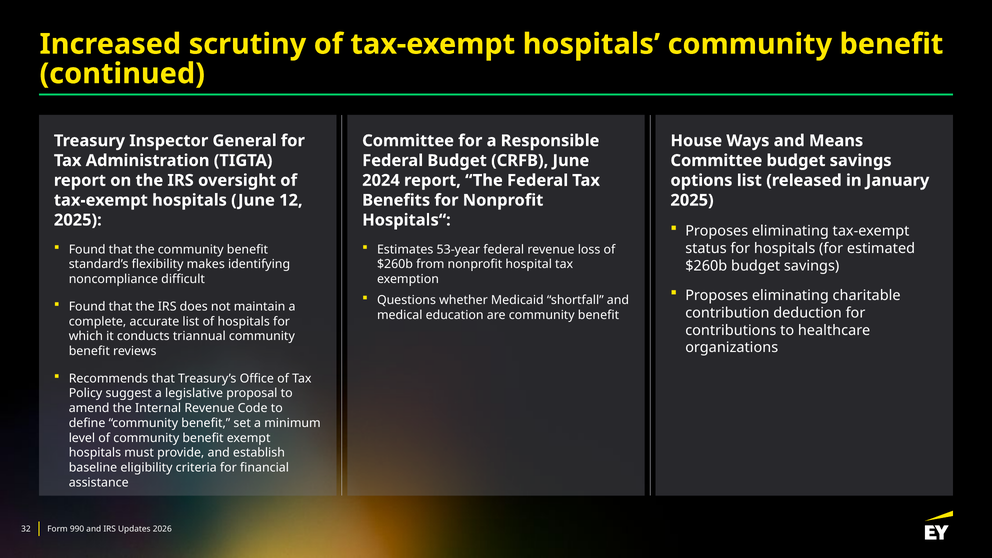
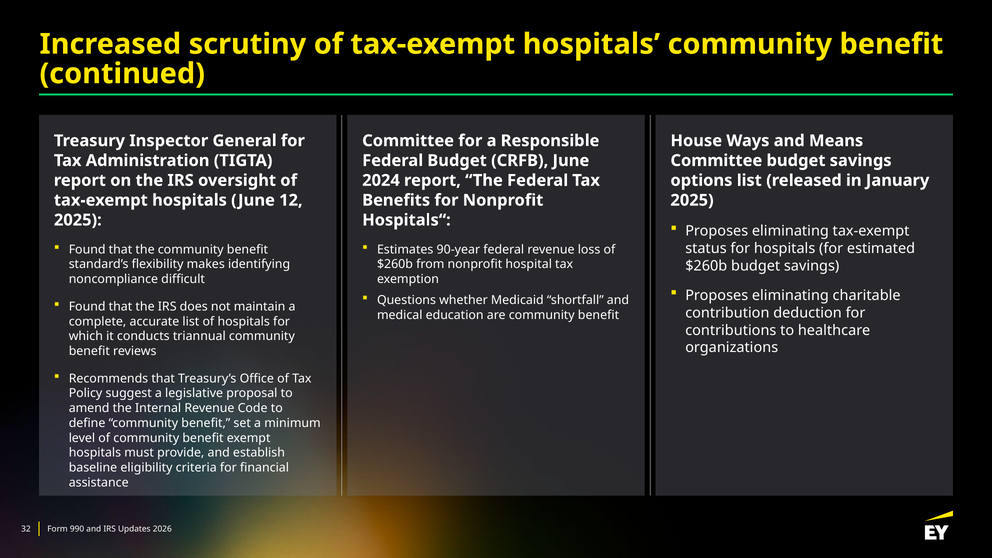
53-year: 53-year -> 90-year (458, 250)
